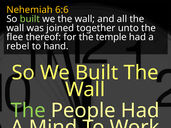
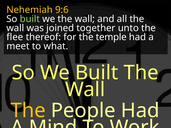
6:6: 6:6 -> 9:6 (62, 10)
rebel: rebel -> meet (18, 46)
hand: hand -> what (56, 46)
The colour: light green -> yellow (28, 111)
